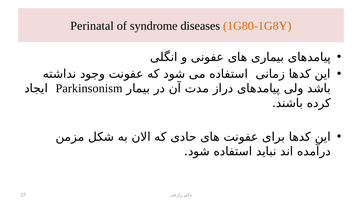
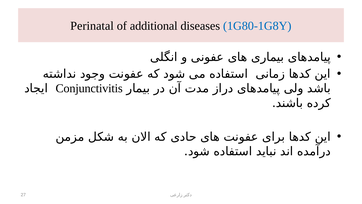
syndrome: syndrome -> additional (154, 26)
1G80‑1G8Y colour: orange -> blue (257, 26)
Parkinsonism: Parkinsonism -> Conjunctivitis (89, 88)
